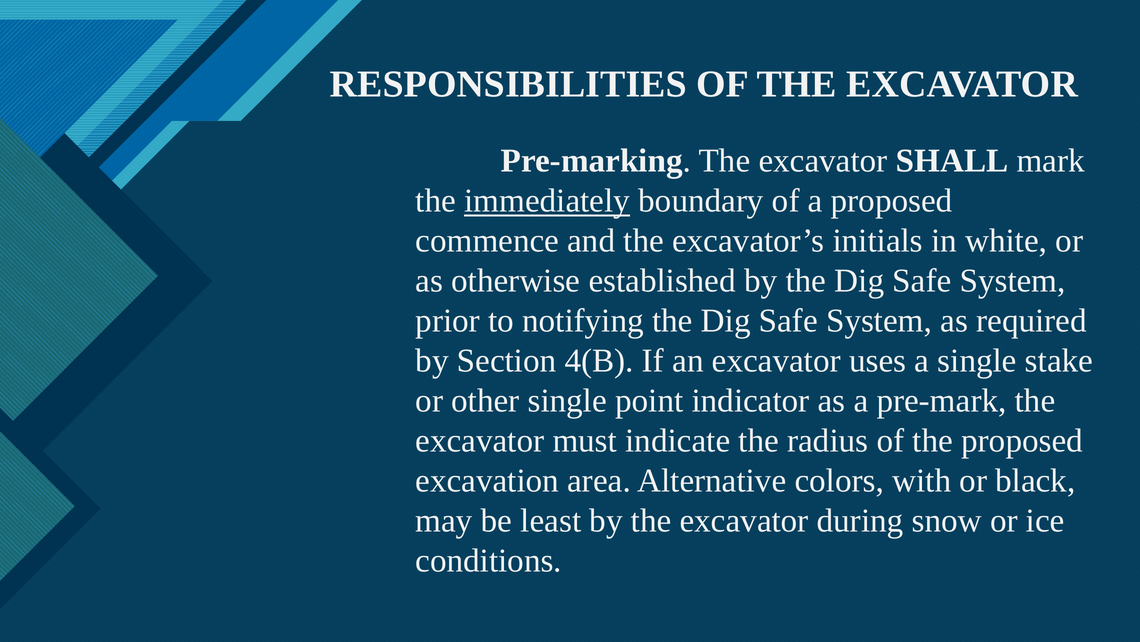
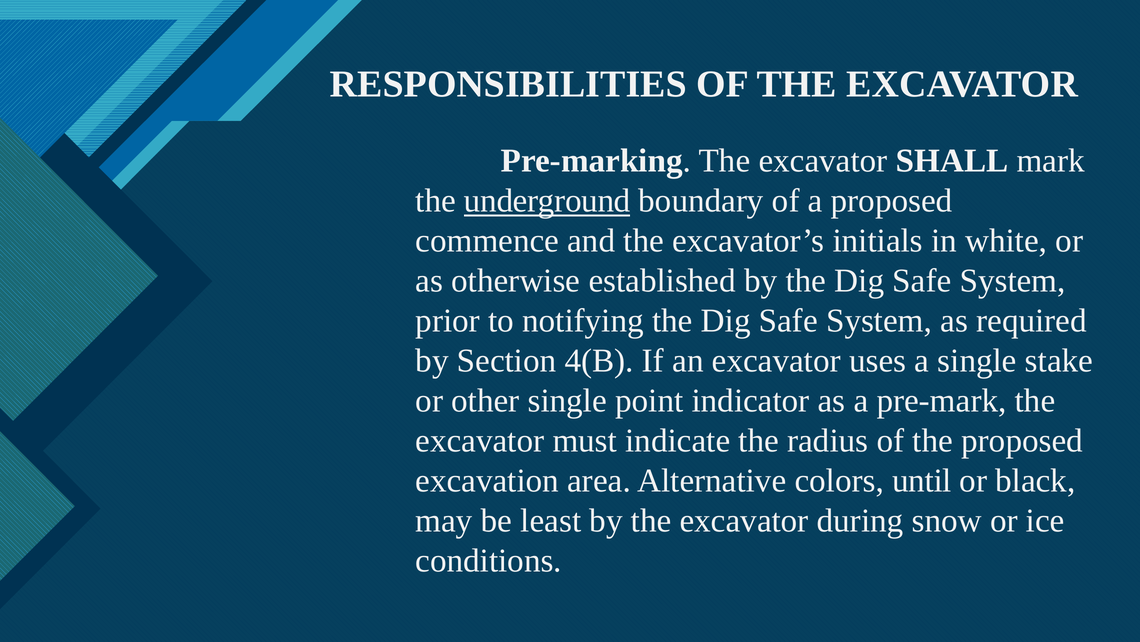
immediately: immediately -> underground (547, 201)
with: with -> until (922, 480)
